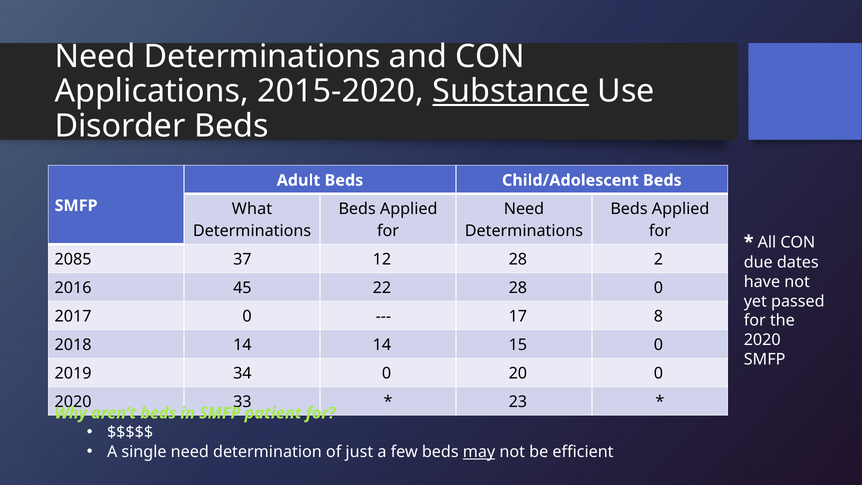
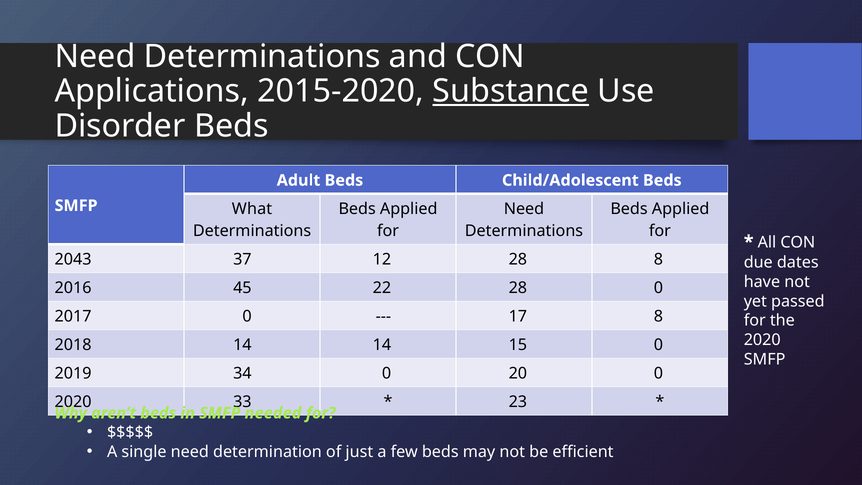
2085: 2085 -> 2043 (73, 259)
28 2: 2 -> 8 (658, 259)
patient: patient -> needed (273, 413)
may underline: present -> none (479, 452)
